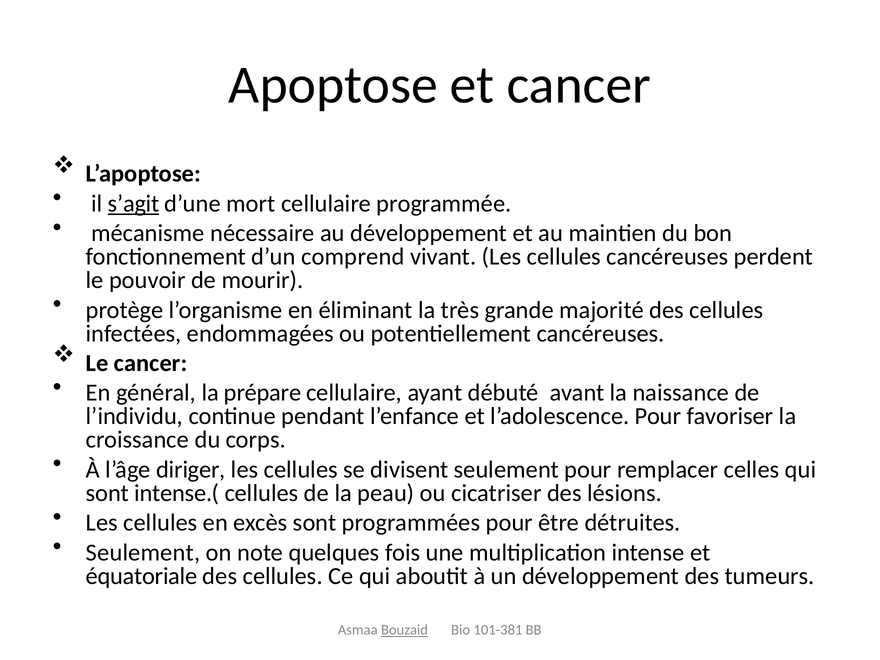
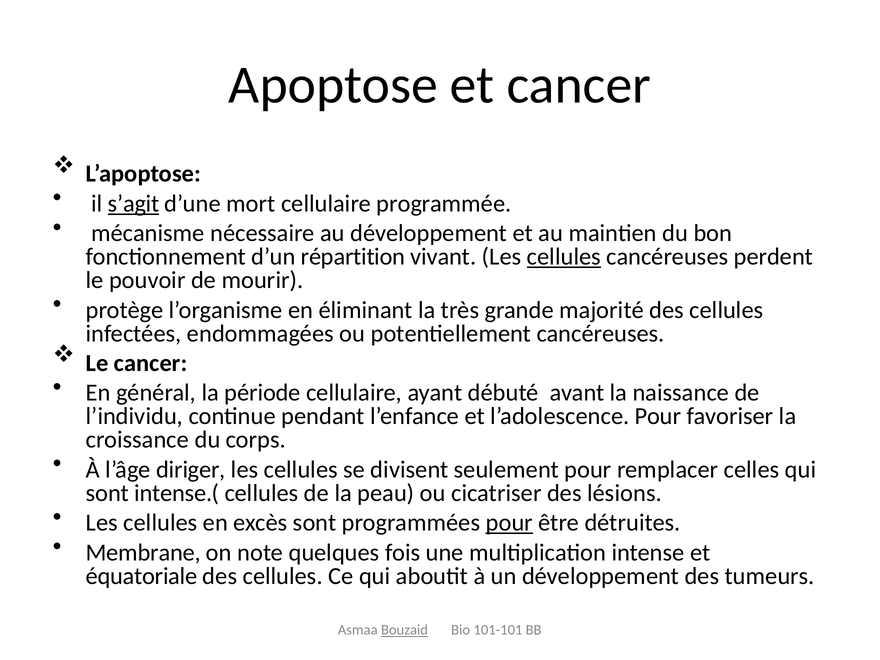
comprend: comprend -> répartition (353, 257)
cellules underline: none -> present (564, 257)
prépare: prépare -> période (263, 393)
pour underline: none -> present (509, 523)
Seulement: Seulement -> Membrane (143, 553)
101-381: 101-381 -> 101-101 (498, 630)
